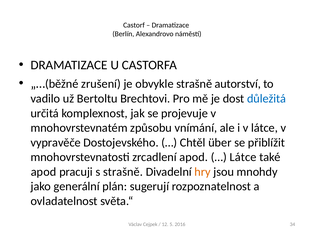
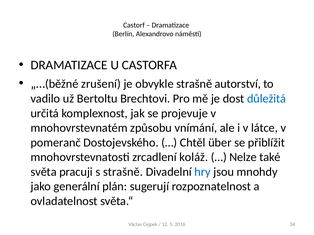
vypravěče: vypravěče -> pomeranč (56, 143)
zrcadlení apod: apod -> koláž (194, 158)
Látce: Látce -> Nelze (243, 158)
apod: apod -> světa (44, 172)
hry colour: orange -> blue (203, 172)
